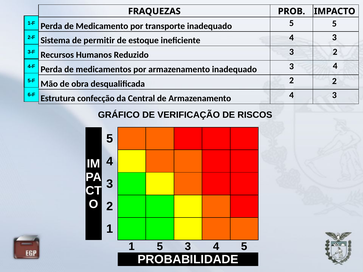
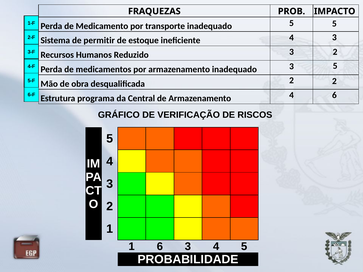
4: 4 -> 5 (335, 66)
3: 3 -> 6 (334, 95)
confecção: confecção -> programa (96, 98)
1 5: 5 -> 6 (160, 247)
